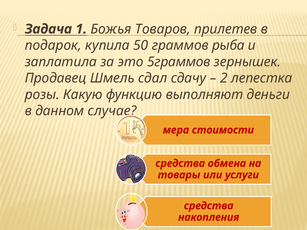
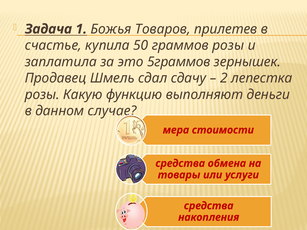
подарок: подарок -> счастье (53, 45)
граммов рыба: рыба -> розы (228, 45)
